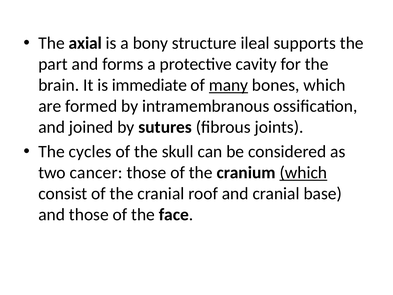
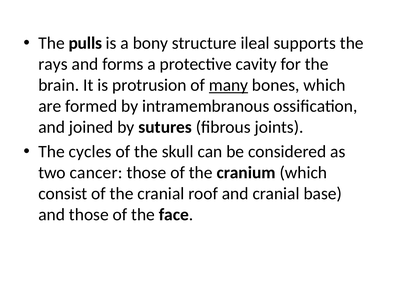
axial: axial -> pulls (85, 43)
part: part -> rays (53, 64)
immediate: immediate -> protrusion (149, 85)
which underline: present -> none (303, 173)
